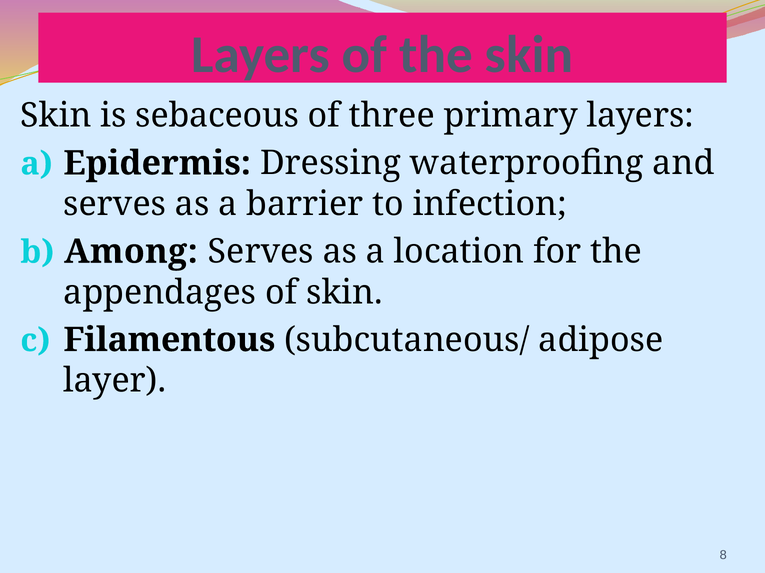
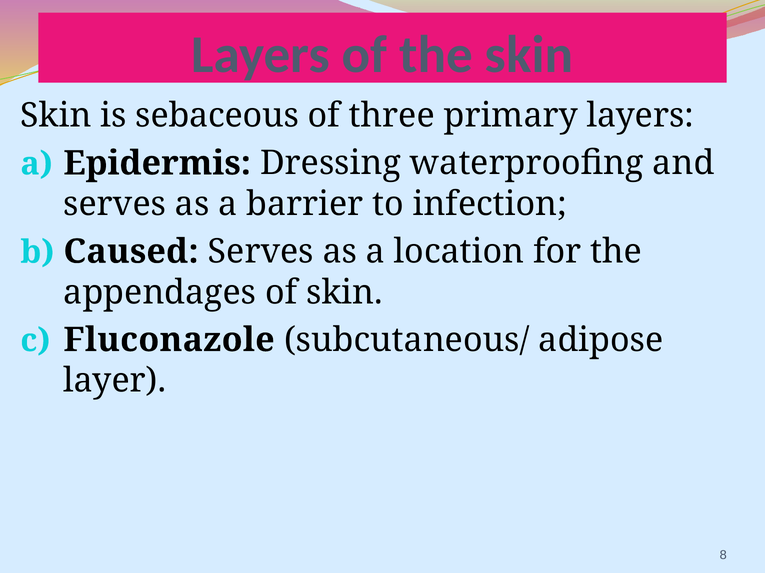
Among: Among -> Caused (131, 252)
Filamentous: Filamentous -> Fluconazole (169, 340)
